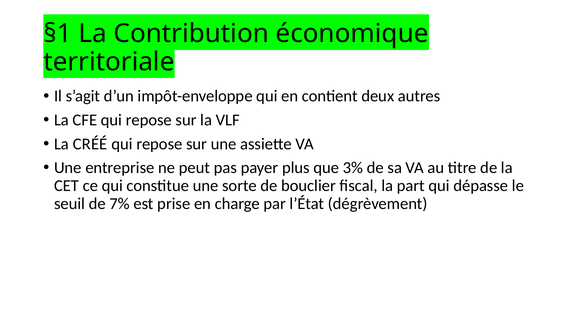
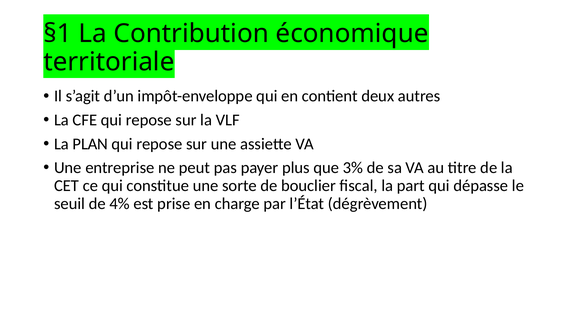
CRÉÉ: CRÉÉ -> PLAN (90, 144)
7%: 7% -> 4% (120, 204)
